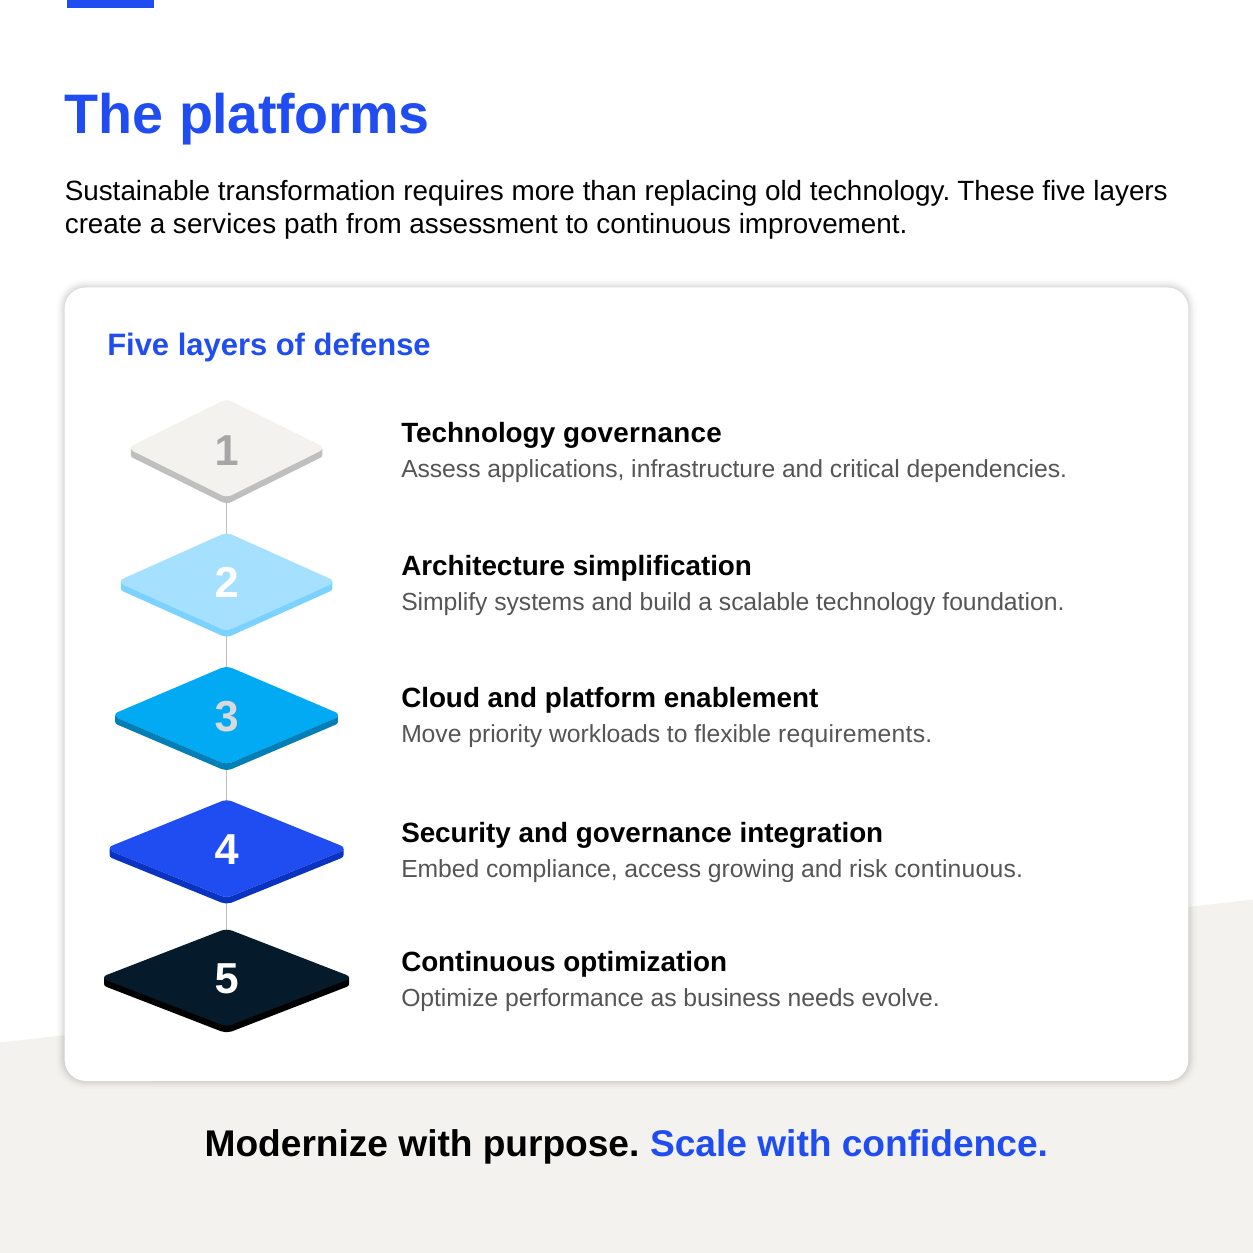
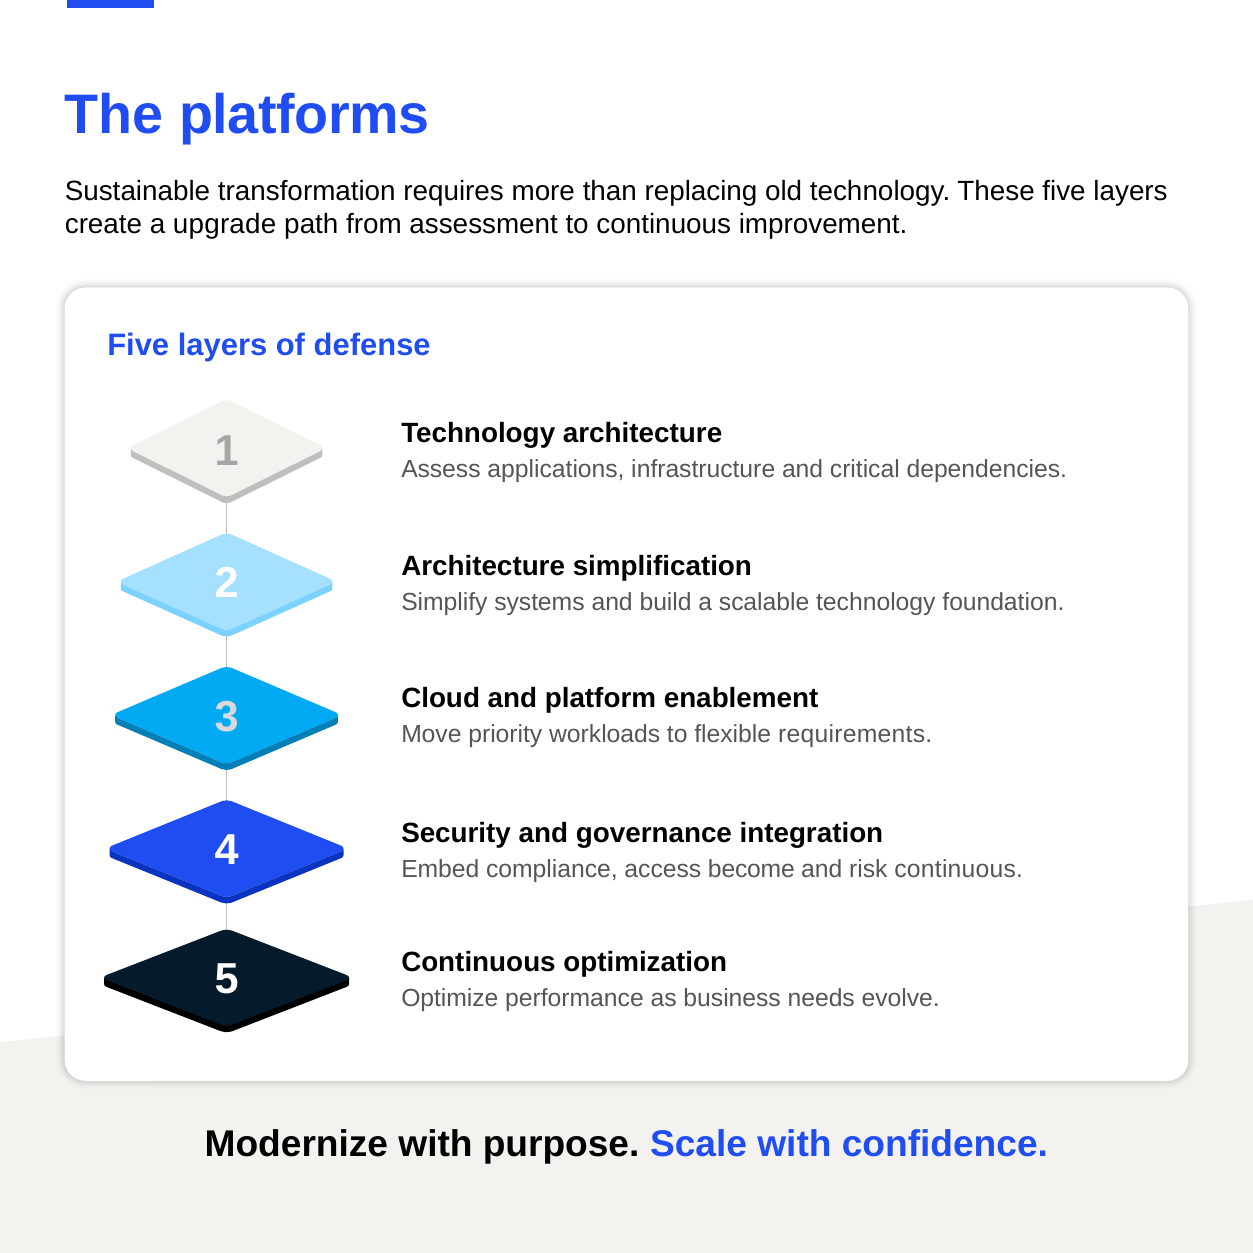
services: services -> upgrade (225, 225)
Technology governance: governance -> architecture (643, 433)
growing: growing -> become (751, 869)
